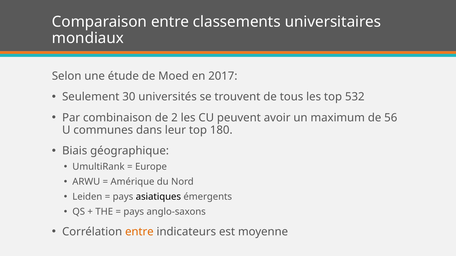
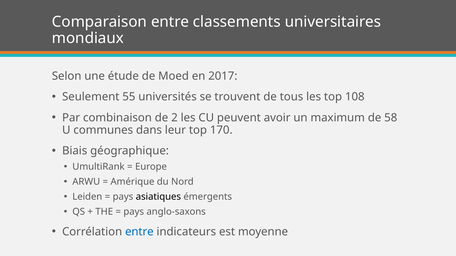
30: 30 -> 55 (129, 97)
532: 532 -> 108 (355, 97)
56: 56 -> 58 (391, 118)
180: 180 -> 170 (221, 130)
entre colour: orange -> blue (139, 232)
